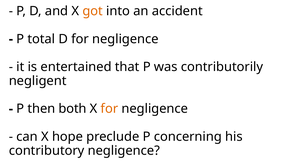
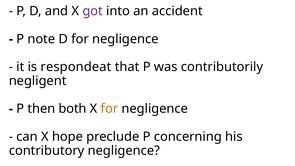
got colour: orange -> purple (93, 11)
total: total -> note (41, 39)
entertained: entertained -> respondeat (76, 67)
